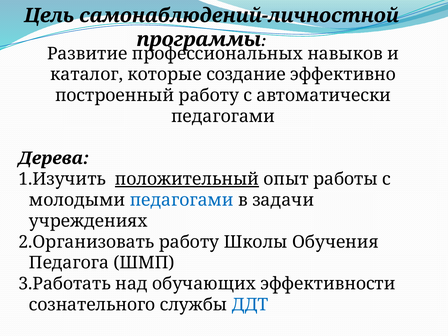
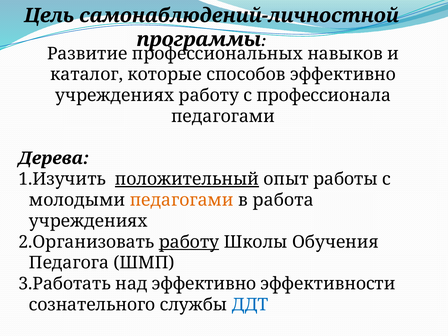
создание: создание -> способов (246, 75)
построенный: построенный -> учреждениях (115, 95)
автоматически: автоматически -> профессионала (324, 95)
педагогами colour: blue -> orange (182, 200)
задачи: задачи -> работа (283, 200)
работу underline: none -> present (189, 242)
над обучающих: обучающих -> эффективно (204, 284)
